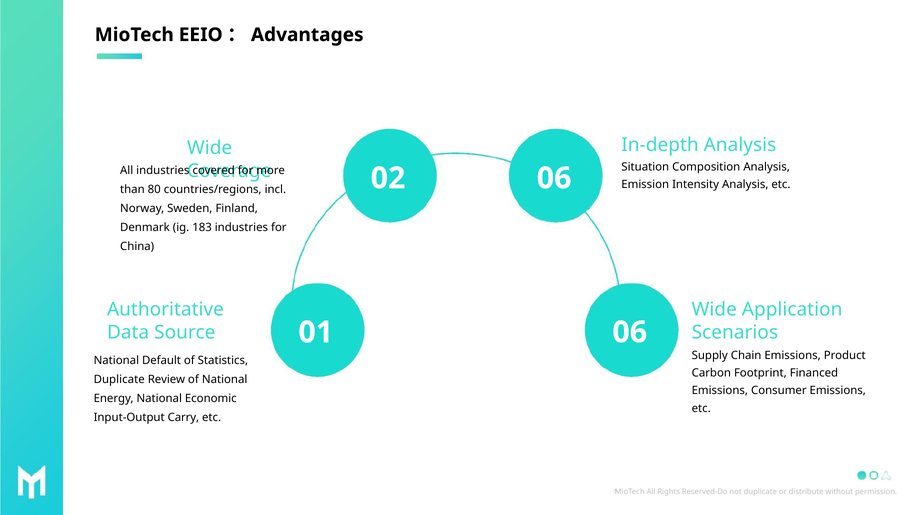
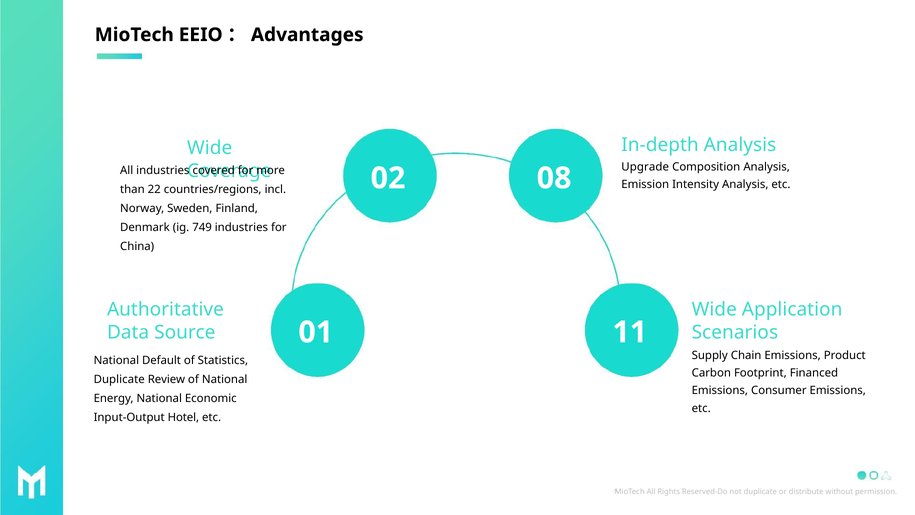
Situation: Situation -> Upgrade (645, 167)
02 06: 06 -> 08 (554, 178)
80: 80 -> 22 (154, 189)
183: 183 -> 749 (202, 227)
01 06: 06 -> 11 (630, 332)
Carry: Carry -> Hotel (183, 417)
